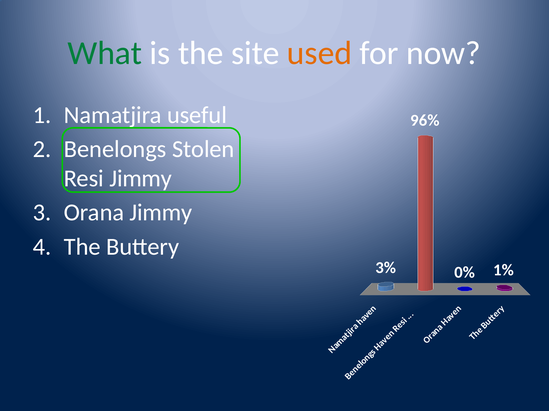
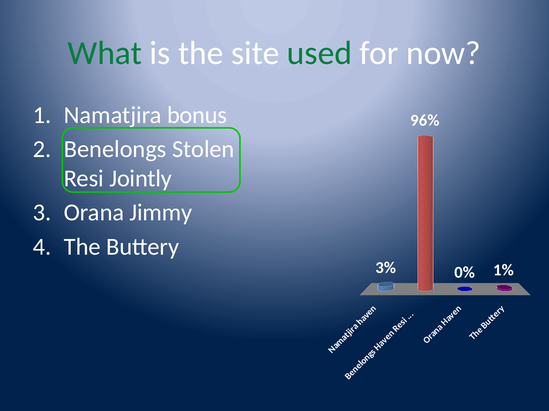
used colour: orange -> green (320, 53)
useful: useful -> bonus (197, 115)
Resi Jimmy: Jimmy -> Jointly (141, 179)
